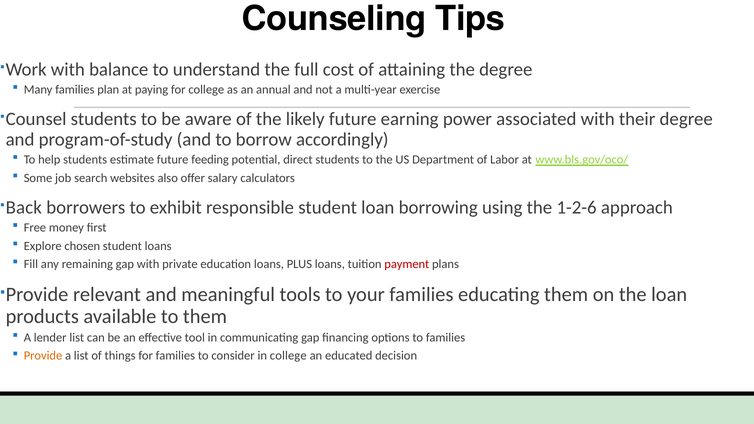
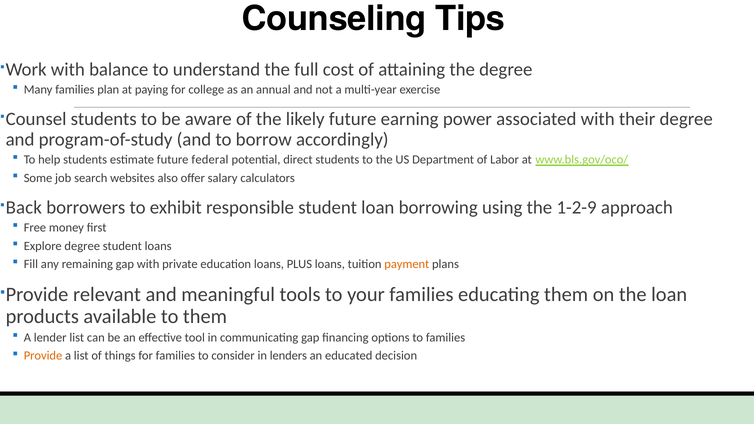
feeding: feeding -> federal (210, 160)
1-2-6: 1-2-6 -> 1-2-9 (577, 208)
Explore chosen: chosen -> degree (82, 246)
payment colour: red -> orange (407, 264)
in college: college -> lenders (288, 356)
